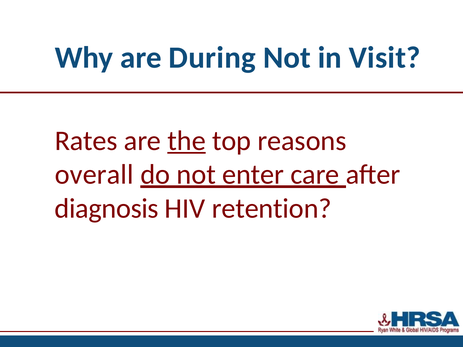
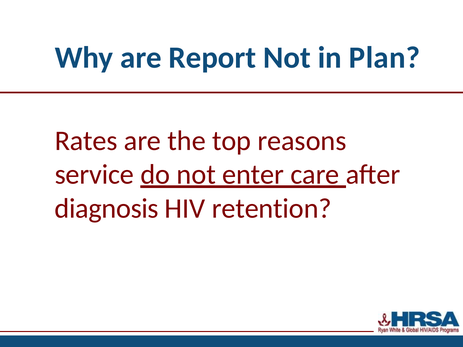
During: During -> Report (212, 58)
Visit: Visit -> Plan (385, 58)
the underline: present -> none (187, 141)
overall: overall -> service (94, 175)
